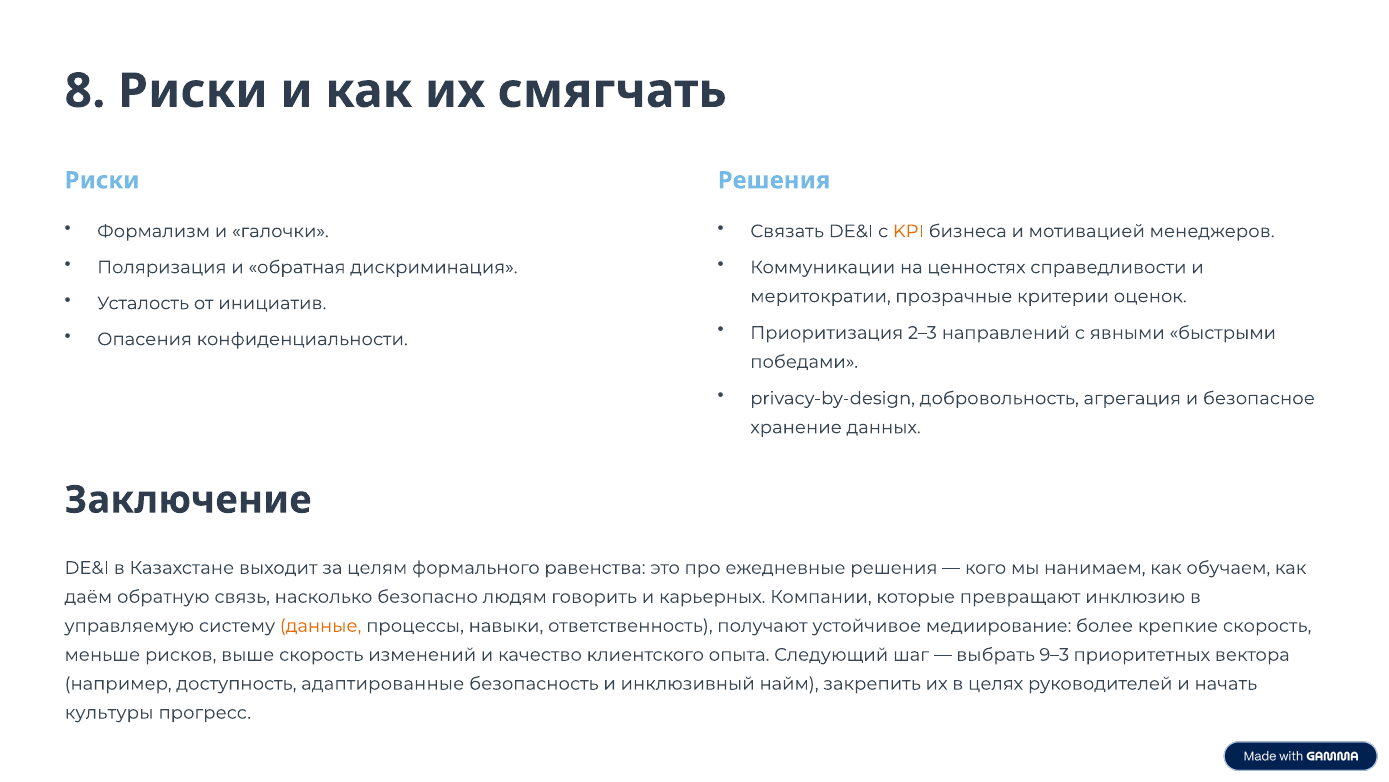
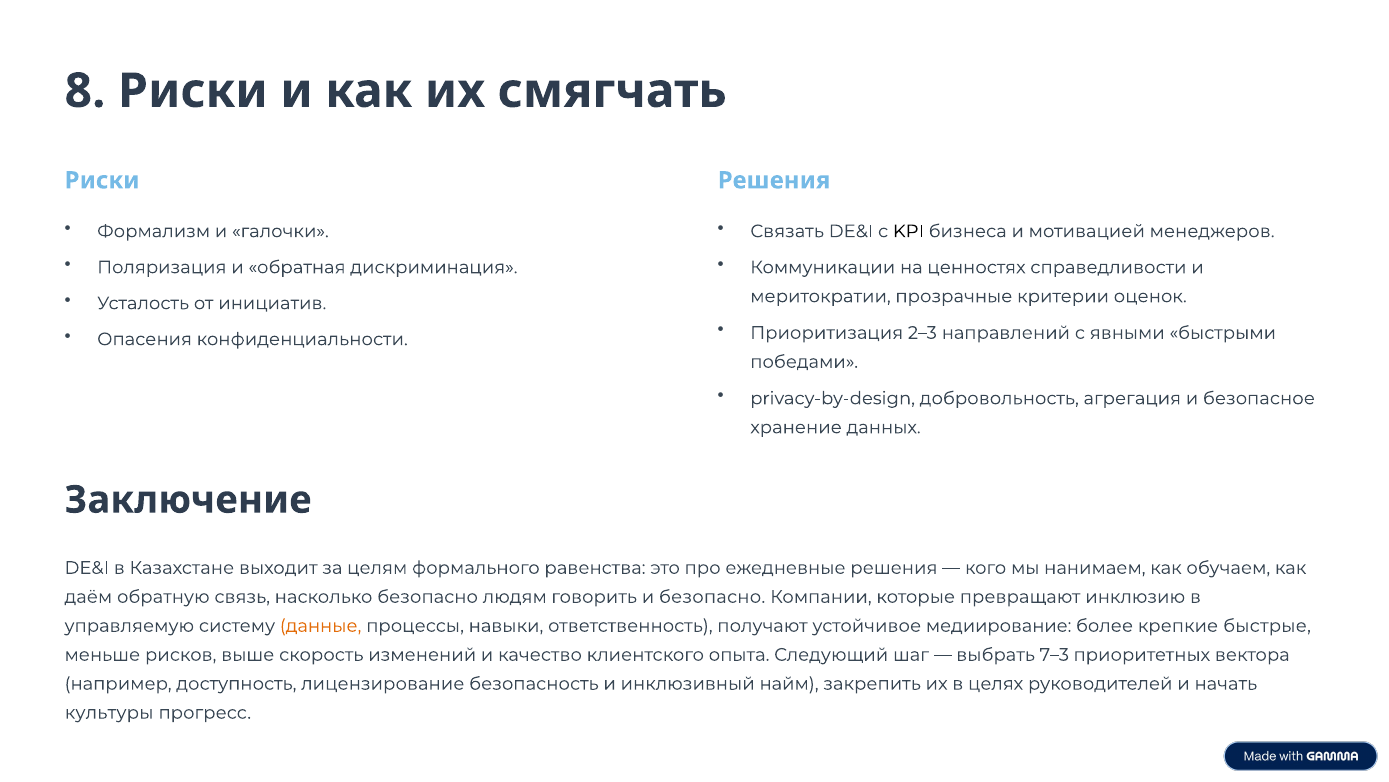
KPI colour: orange -> black (908, 231)
и карьерных: карьерных -> безопасно (712, 596)
крепкие скорость: скорость -> быстрые (1267, 625)
9–3: 9–3 -> 7–3 (1054, 654)
адаптированные: адаптированные -> лицензирование (383, 683)
